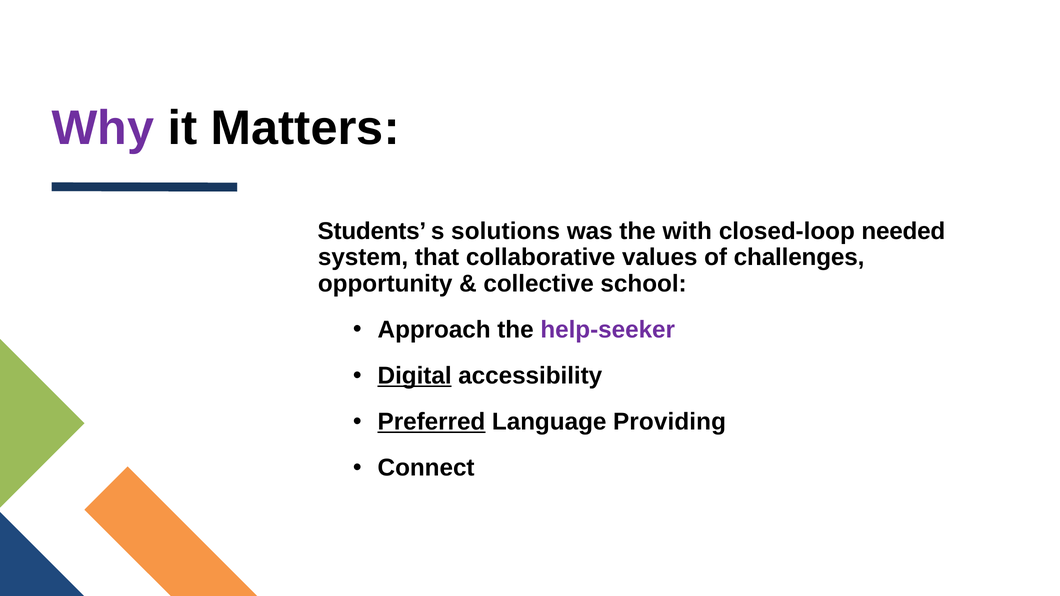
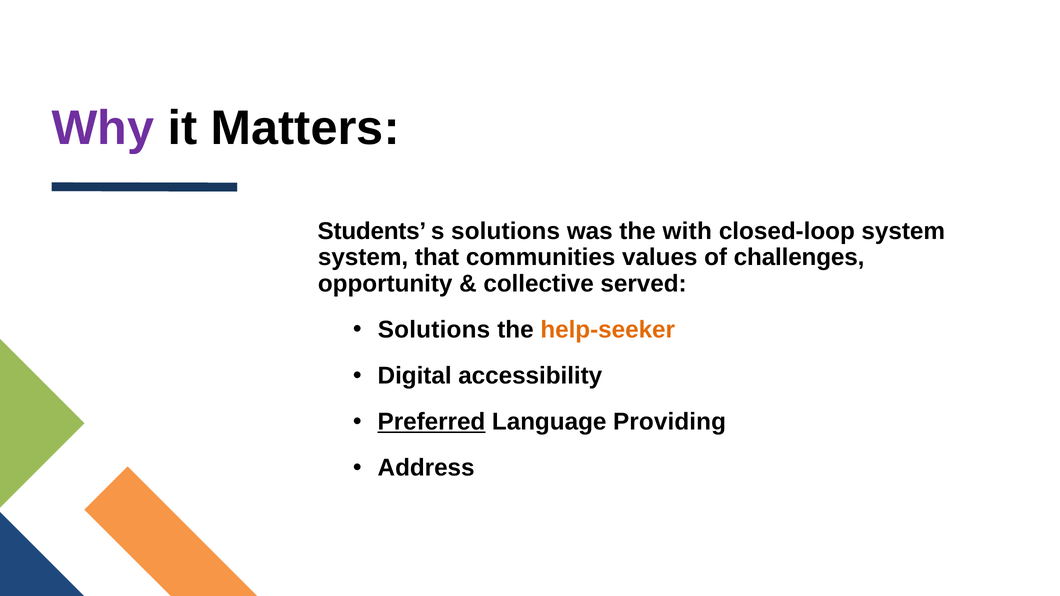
closed-loop needed: needed -> system (903, 231)
collaborative: collaborative -> communities (541, 257)
school: school -> served (644, 284)
Approach: Approach -> Solutions (434, 330)
help-seeker colour: purple -> orange (608, 330)
Digital underline: present -> none (415, 376)
Connect: Connect -> Address (426, 468)
